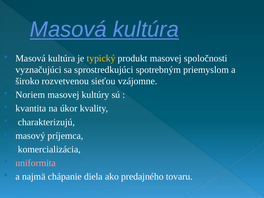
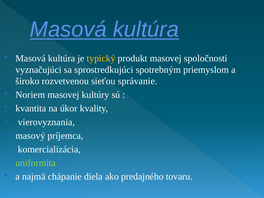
vzájomne: vzájomne -> správanie (138, 81)
charakterizujú: charakterizujú -> vierovyznania (46, 122)
uniformita colour: pink -> light green (36, 163)
